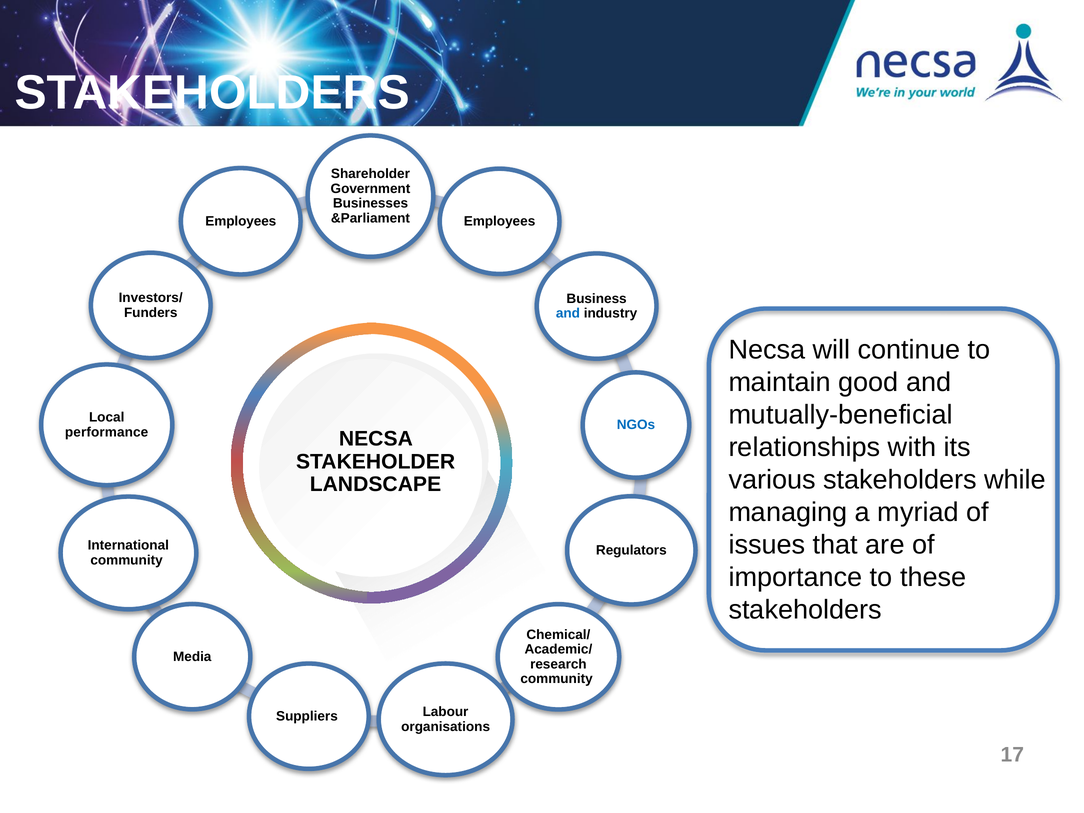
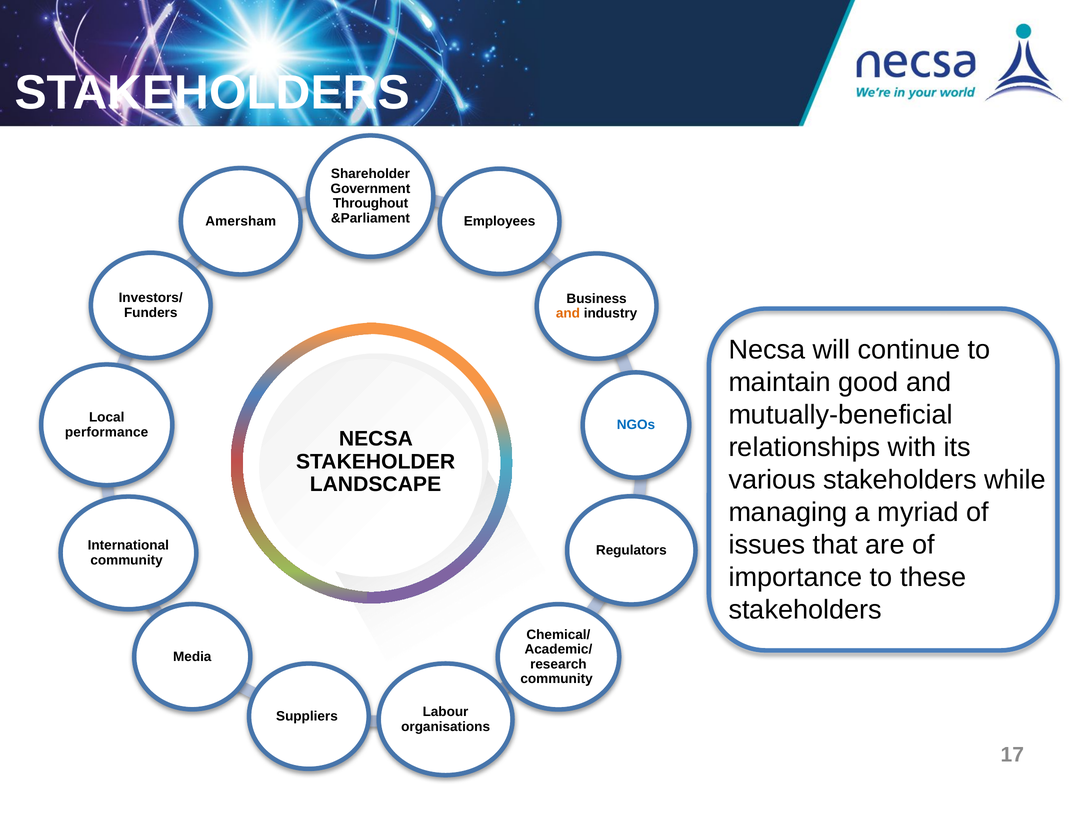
Businesses: Businesses -> Throughout (371, 203)
Employees: Employees -> Amersham (241, 221)
and colour: blue -> orange (568, 313)
